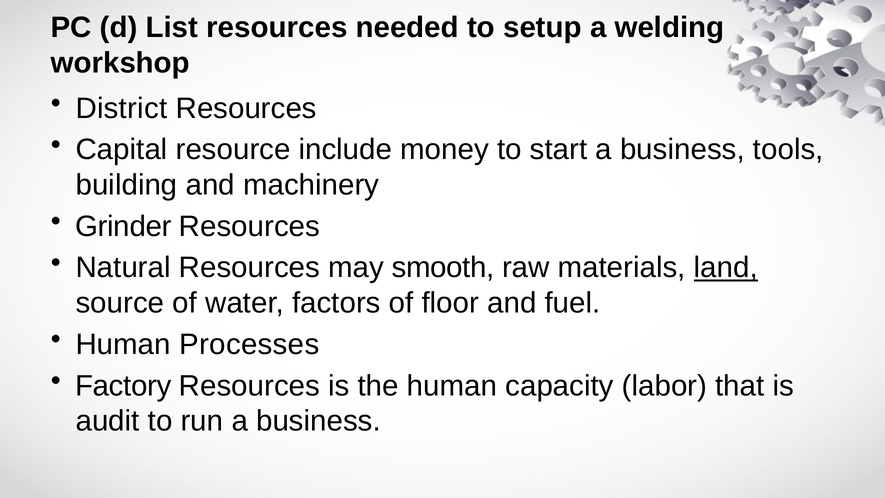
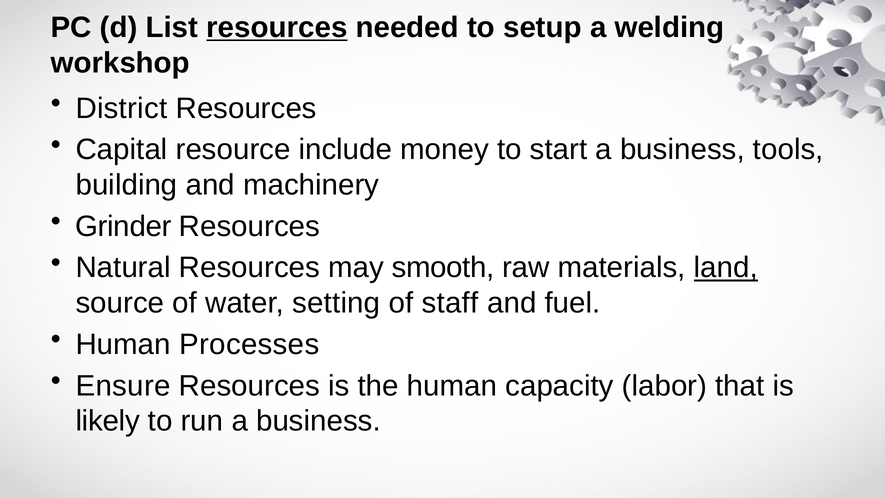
resources underline: none -> present (277, 28)
factors: factors -> setting (336, 303)
floor: floor -> staff (450, 303)
Factory: Factory -> Ensure (123, 386)
audit: audit -> likely (108, 421)
